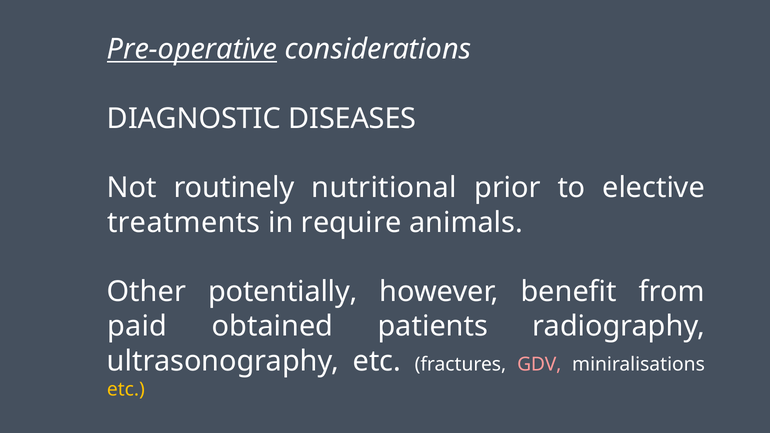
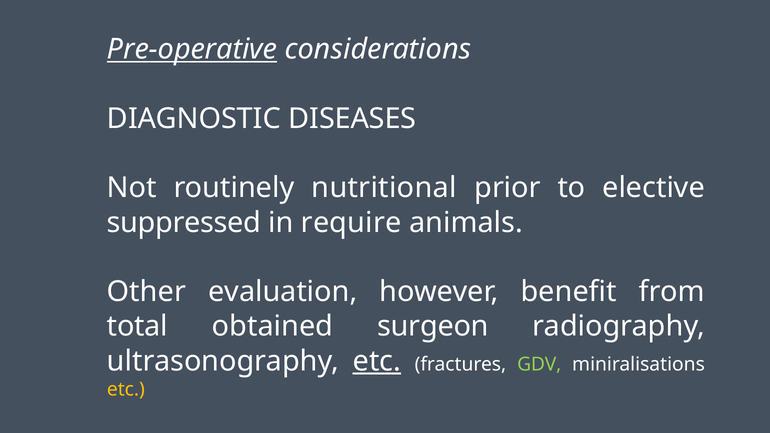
treatments: treatments -> suppressed (184, 223)
potentially: potentially -> evaluation (283, 292)
paid: paid -> total (137, 327)
patients: patients -> surgeon (433, 327)
etc underline: none -> present (377, 361)
GDV colour: pink -> light green (539, 364)
